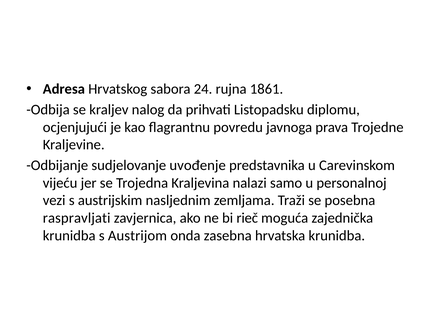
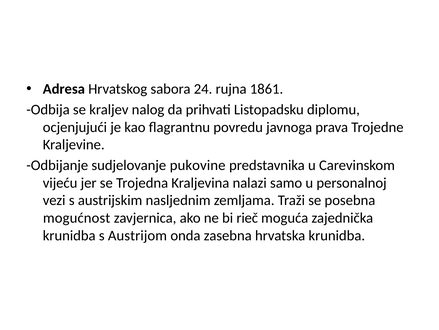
uvođenje: uvođenje -> pukovine (198, 165)
raspravljati: raspravljati -> mogućnost (77, 218)
